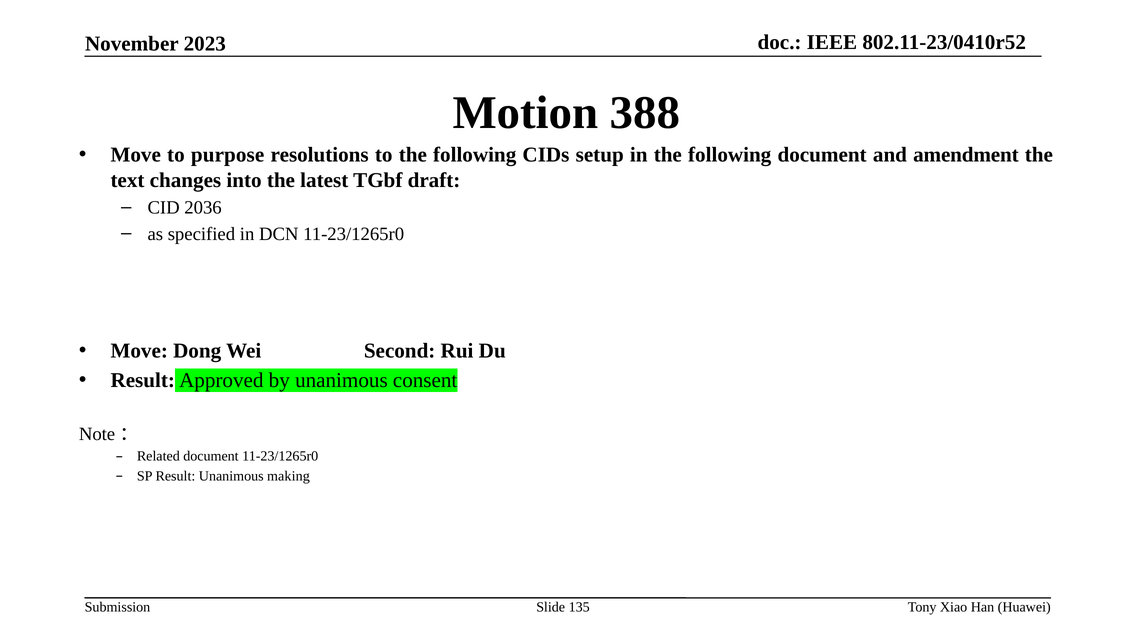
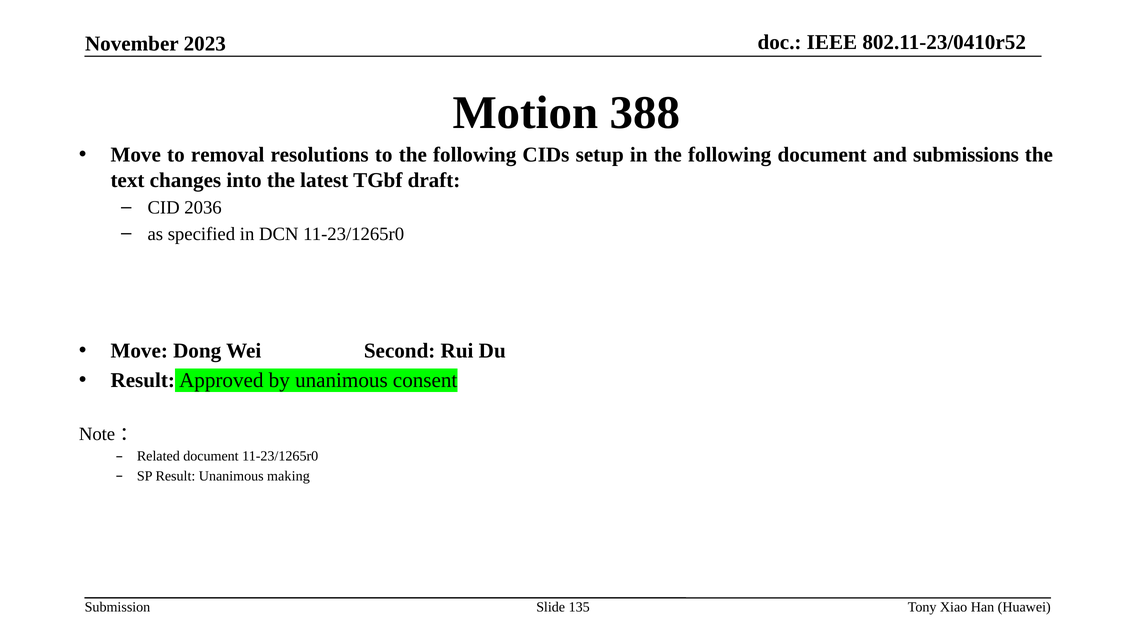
purpose: purpose -> removal (228, 155)
amendment: amendment -> submissions (966, 155)
